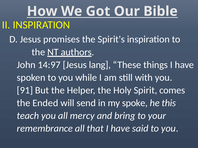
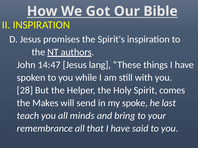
14:97: 14:97 -> 14:47 (49, 65)
91: 91 -> 28 (25, 91)
Ended: Ended -> Makes (45, 103)
this: this -> last (169, 103)
mercy: mercy -> minds (82, 116)
